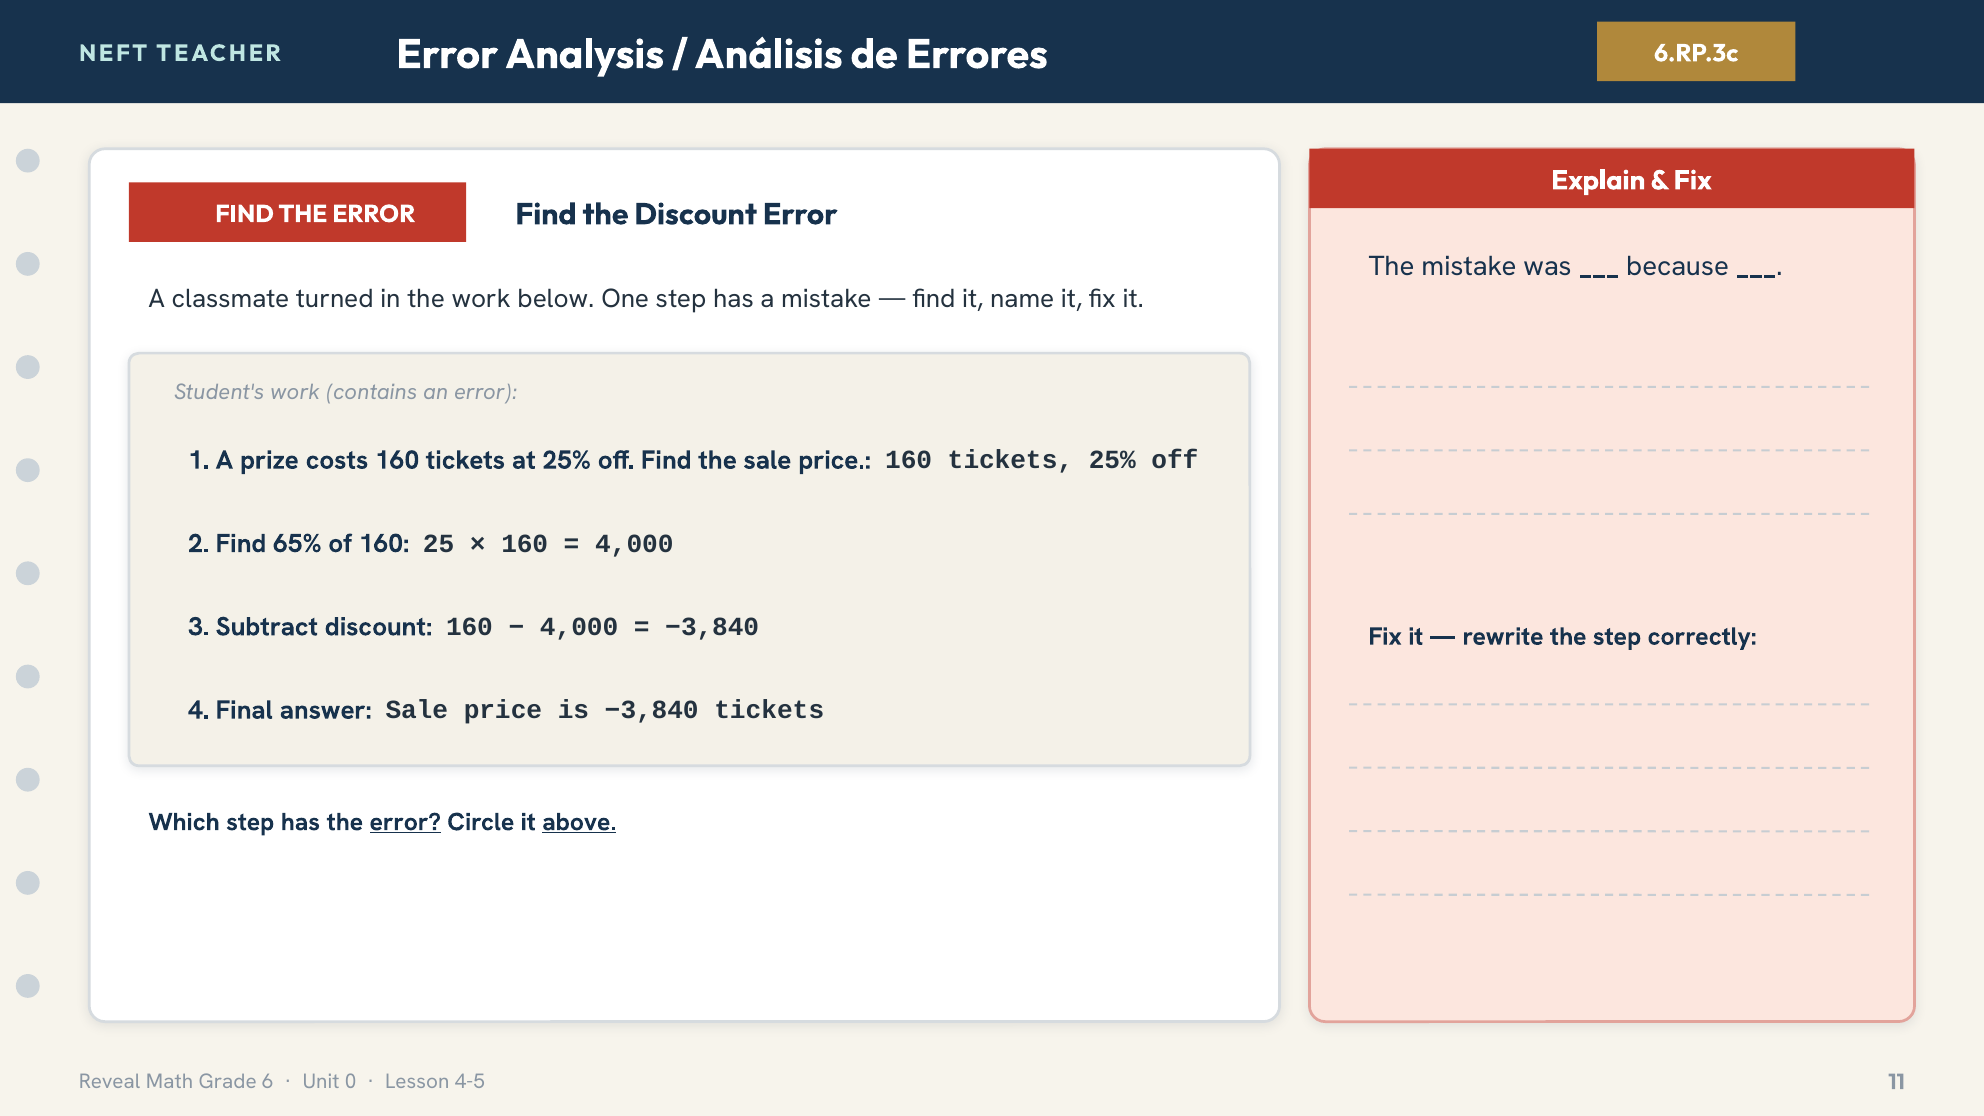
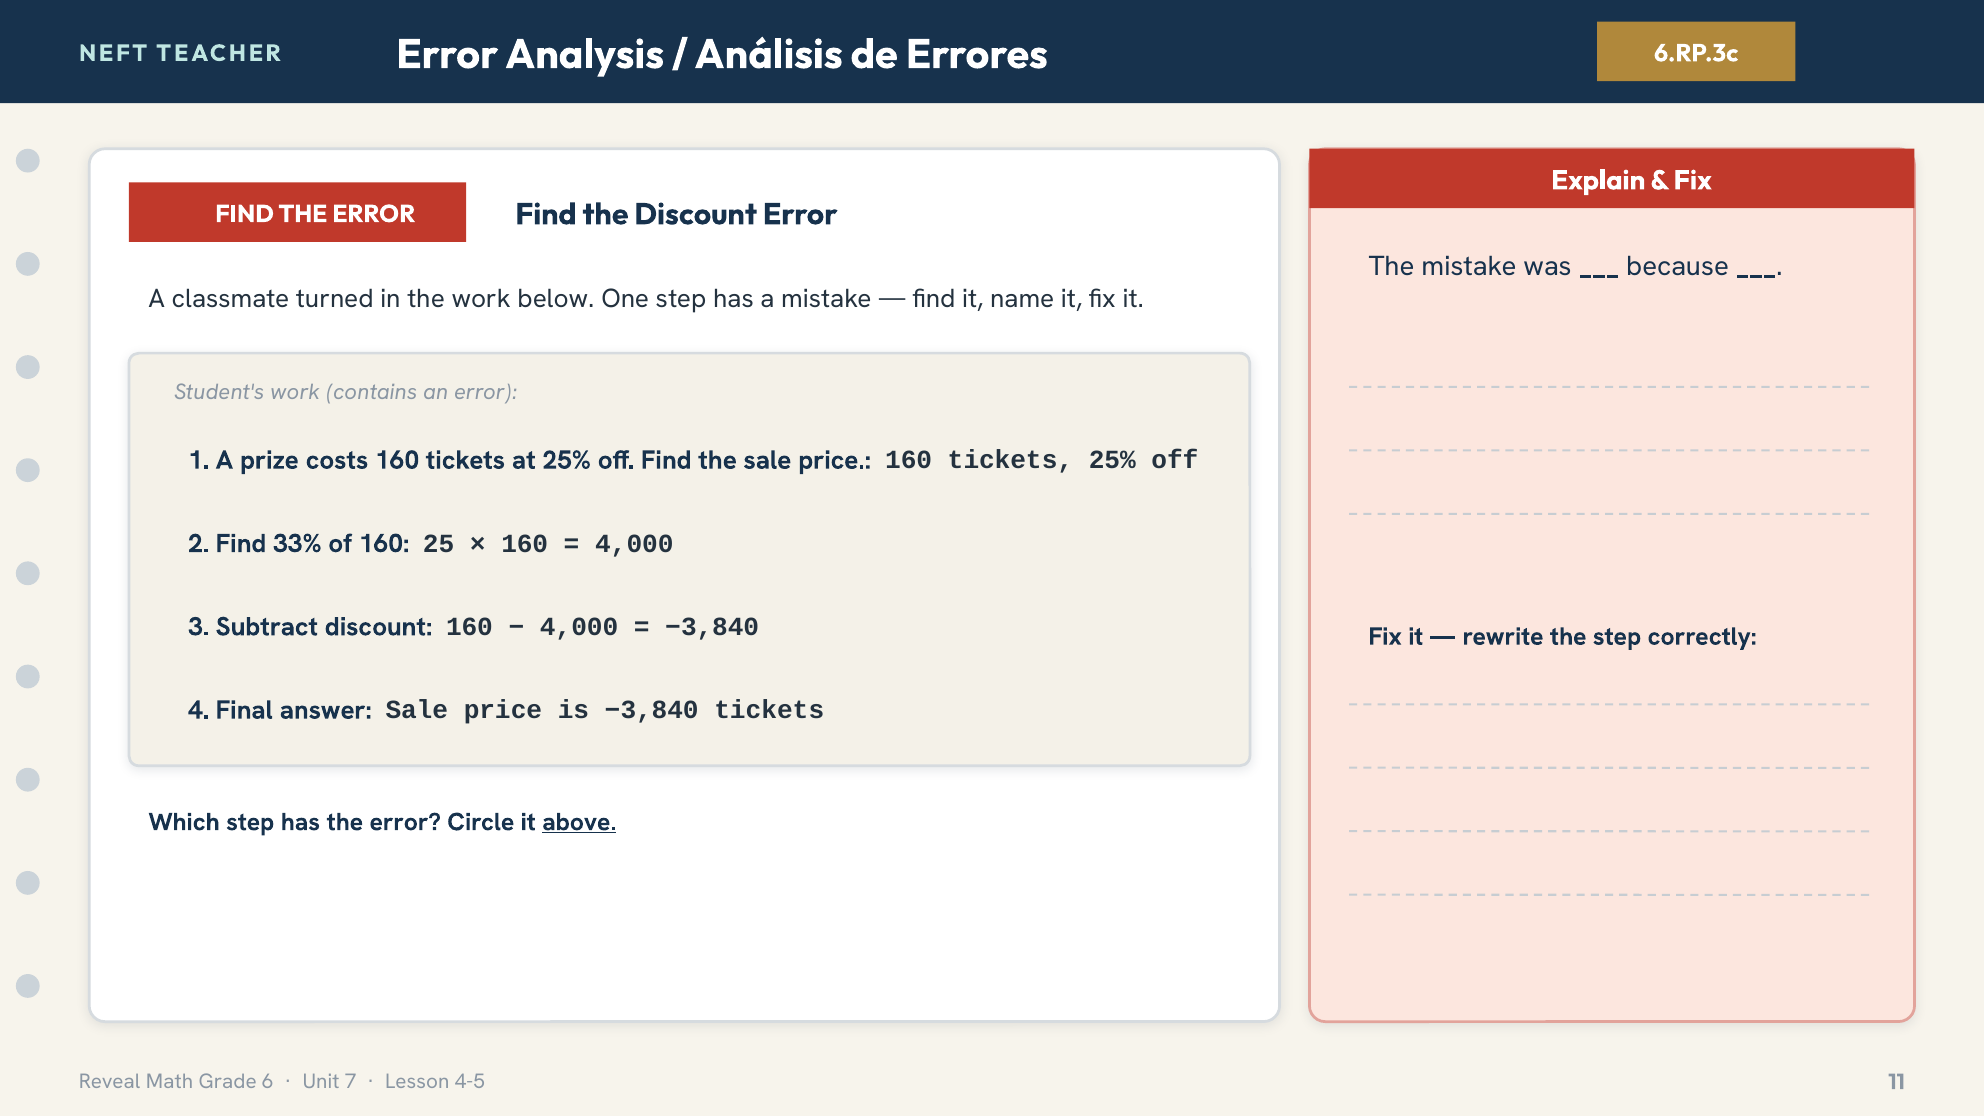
65%: 65% -> 33% (297, 543)
error underline: present -> none (405, 822)
0: 0 -> 7 (351, 1082)
